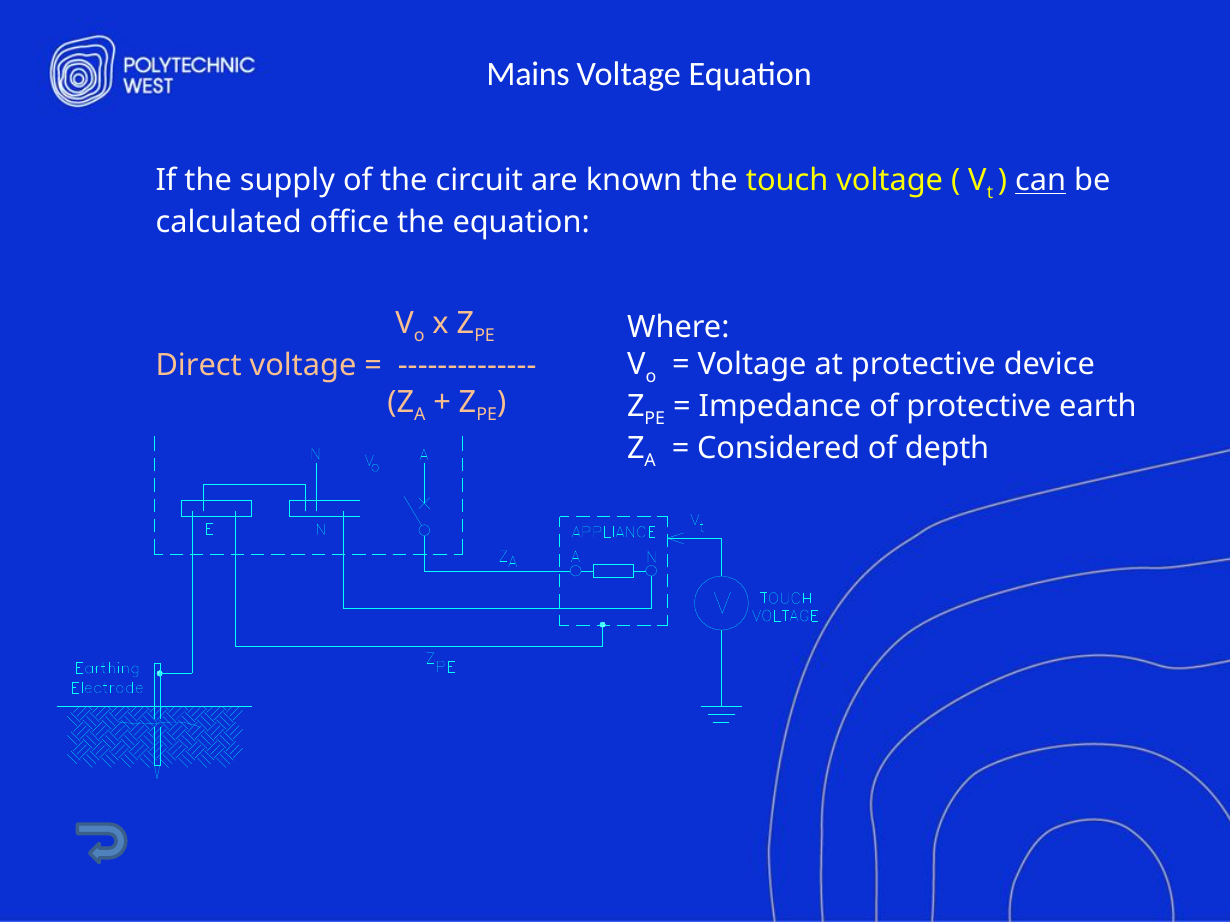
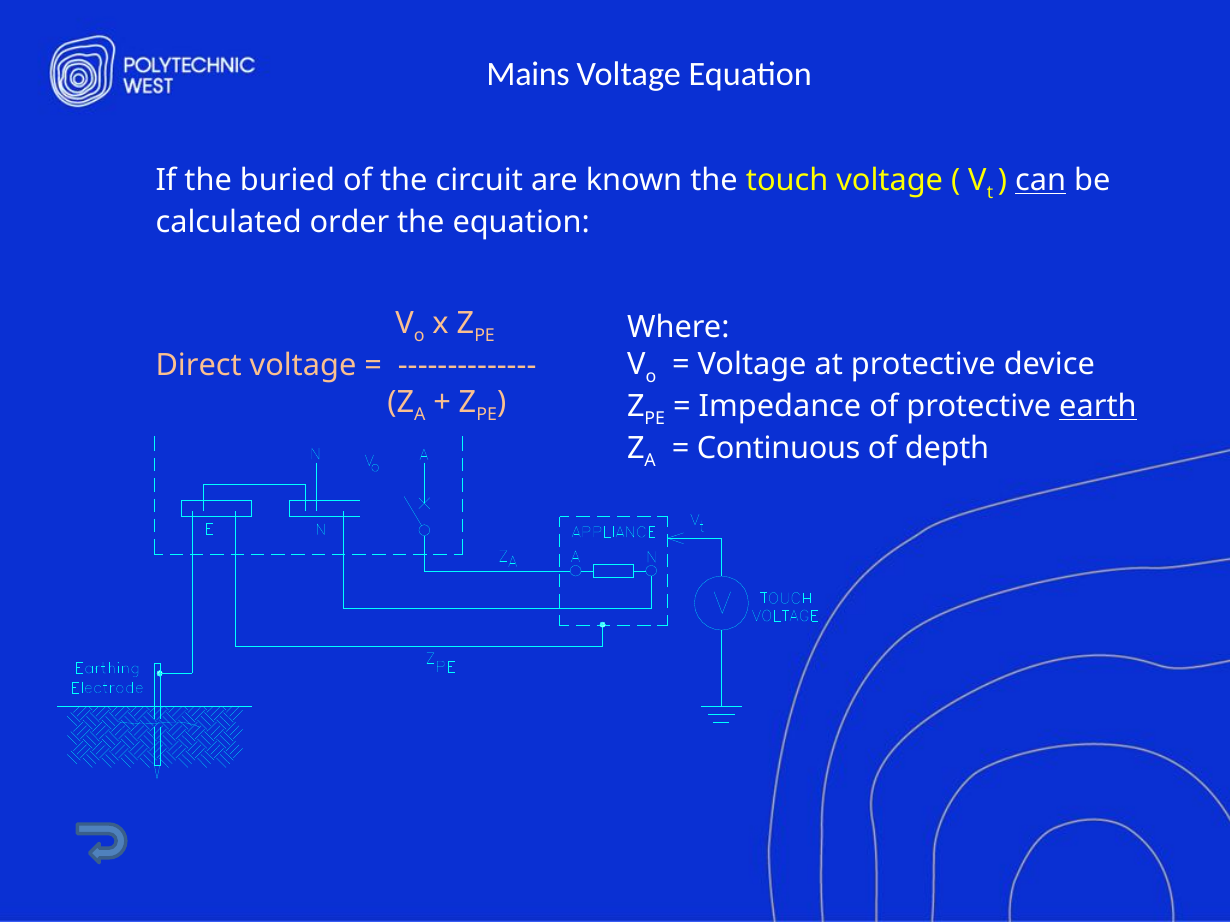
supply: supply -> buried (287, 180)
office: office -> order (349, 222)
earth underline: none -> present (1098, 407)
Considered: Considered -> Continuous (779, 448)
